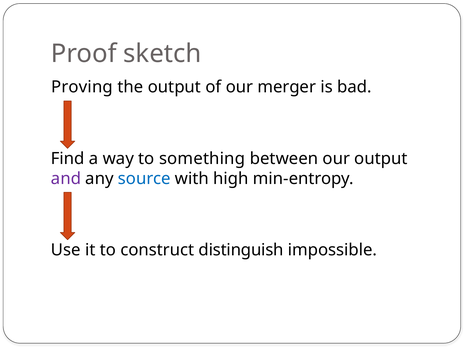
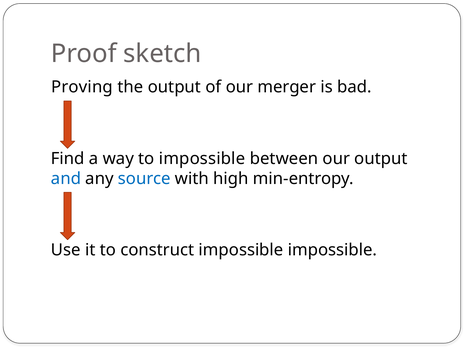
to something: something -> impossible (202, 158)
and colour: purple -> blue (66, 179)
construct distinguish: distinguish -> impossible (241, 250)
